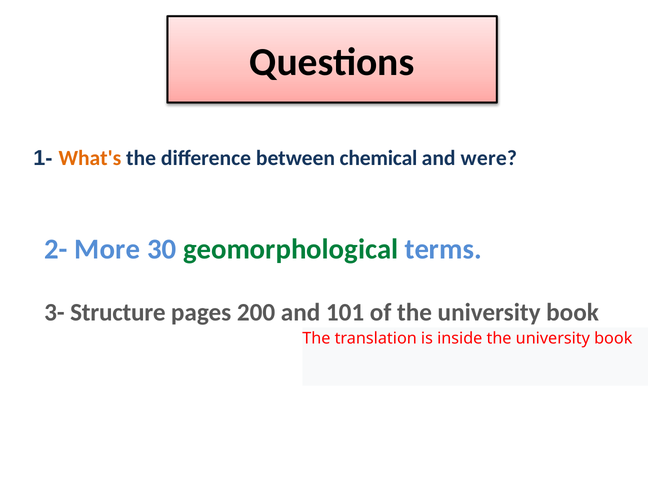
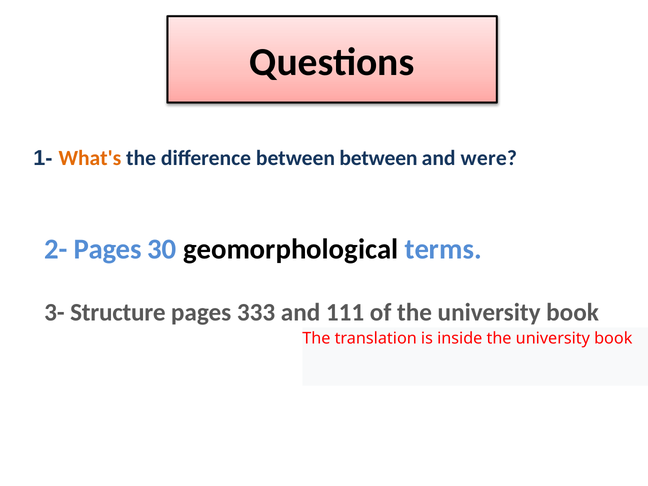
between chemical: chemical -> between (378, 158)
2- More: More -> Pages (108, 249)
geomorphological colour: green -> black (291, 249)
200: 200 -> 333 (256, 312)
101: 101 -> 111 (345, 312)
